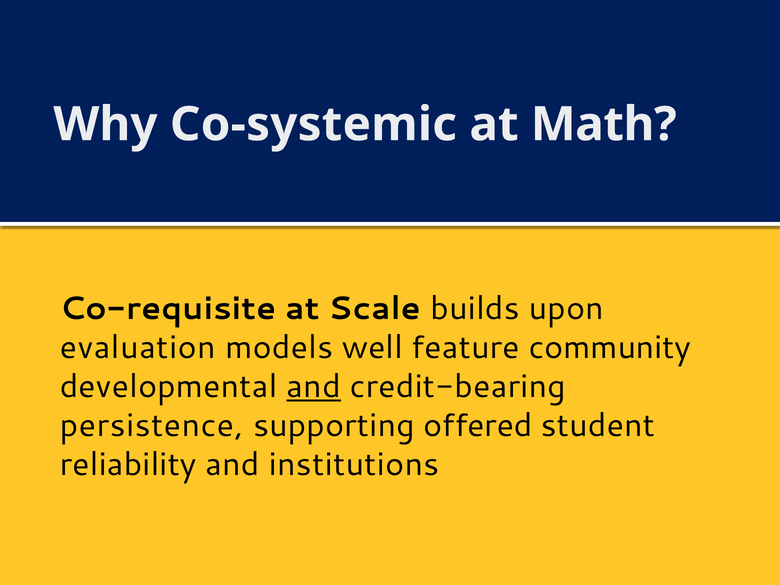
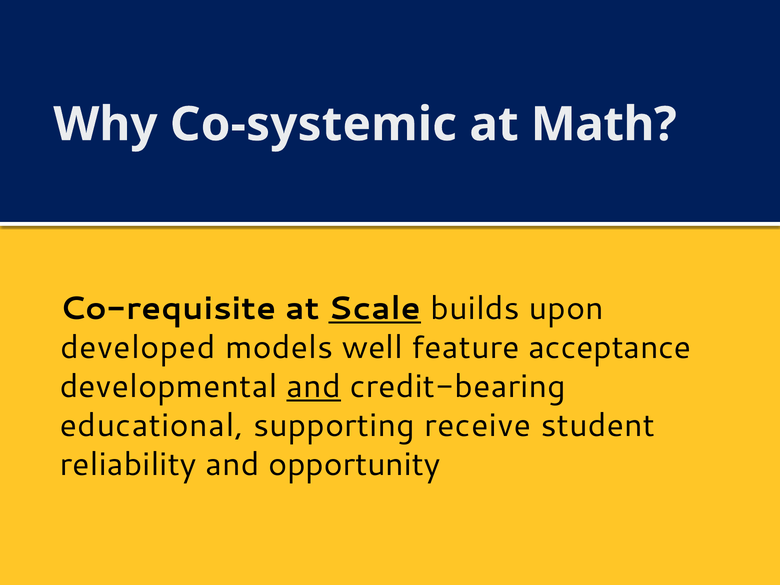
Scale underline: none -> present (375, 308)
evaluation: evaluation -> developed (138, 347)
community: community -> acceptance (610, 347)
persistence: persistence -> educational (152, 425)
offered: offered -> receive (478, 425)
institutions: institutions -> opportunity (354, 464)
